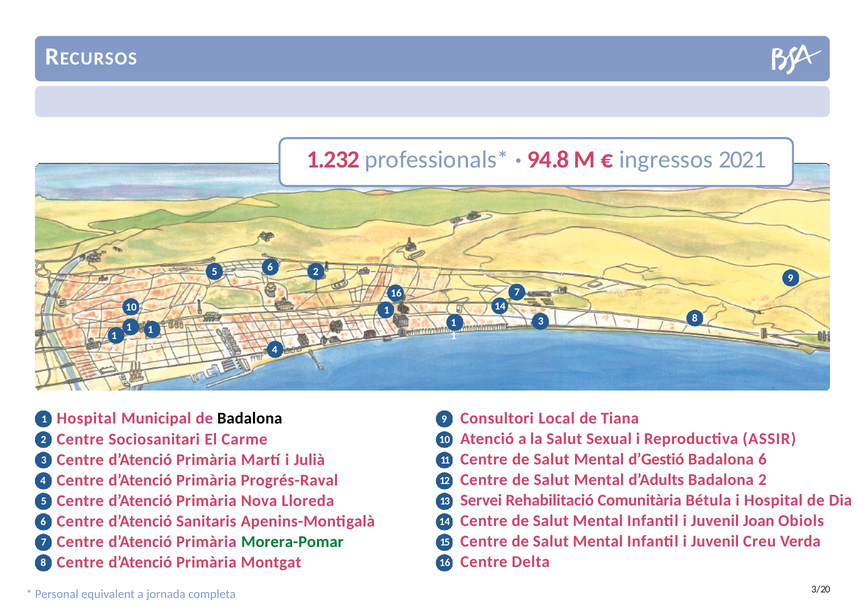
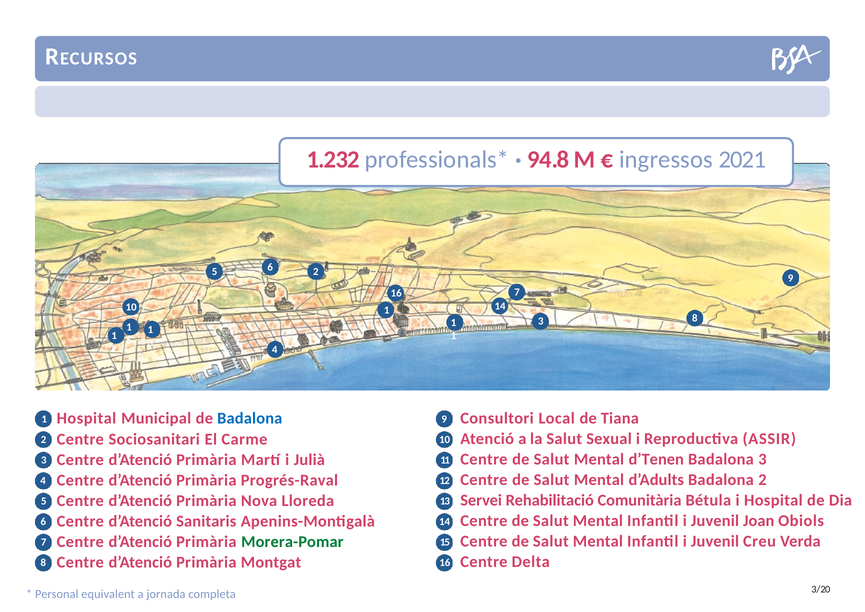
Badalona colour: black -> blue (250, 418)
d’Gestió: d’Gestió -> d’Tenen (656, 459)
Badalona 6: 6 -> 3 (762, 459)
